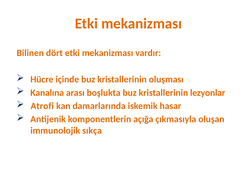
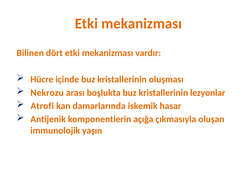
Kanalına: Kanalına -> Nekrozu (47, 93)
sıkça: sıkça -> yaşın (92, 131)
